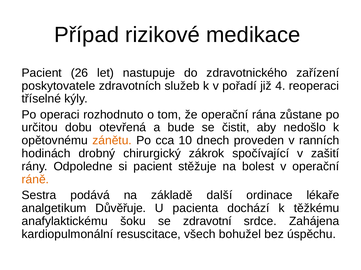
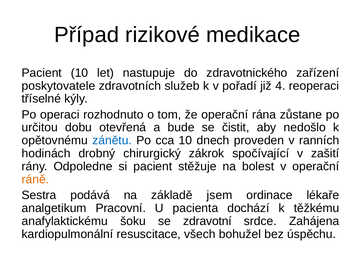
Pacient 26: 26 -> 10 (79, 73)
zánětu colour: orange -> blue (112, 141)
další: další -> jsem (219, 196)
Důvěřuje: Důvěřuje -> Pracovní (121, 209)
